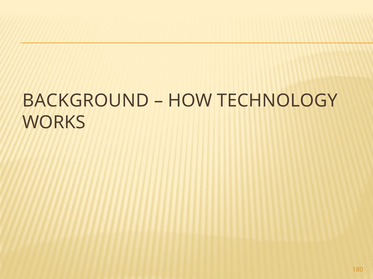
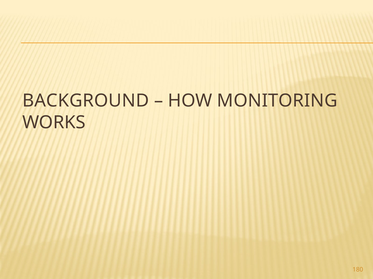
TECHNOLOGY: TECHNOLOGY -> MONITORING (277, 101)
